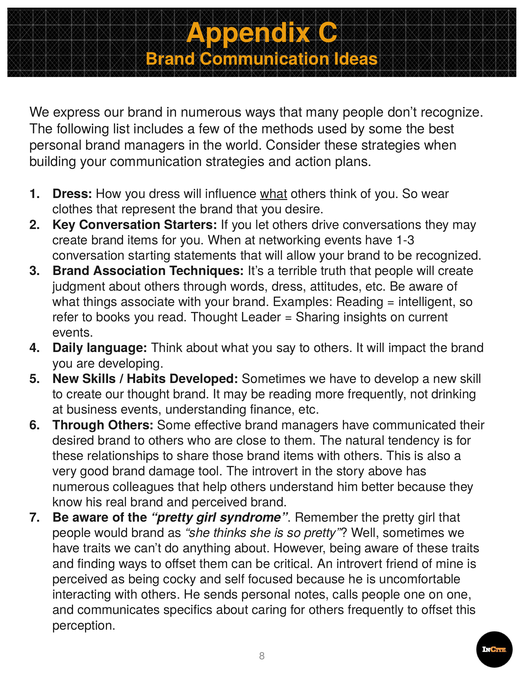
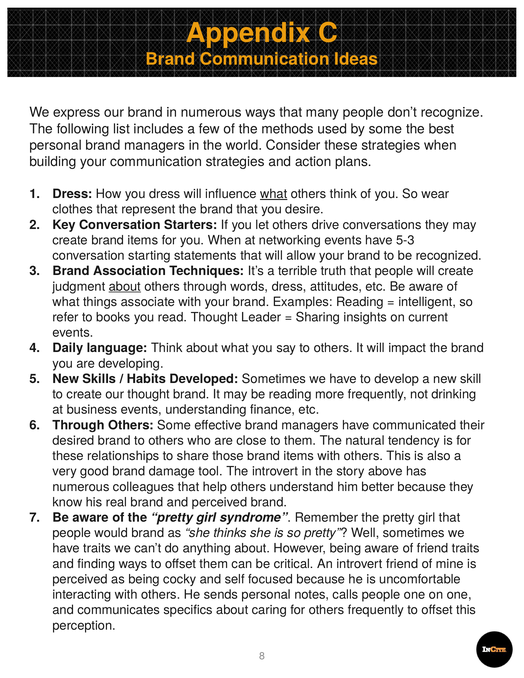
1-3: 1-3 -> 5-3 (405, 240)
about underline: none -> present (125, 286)
of these: these -> friend (433, 548)
